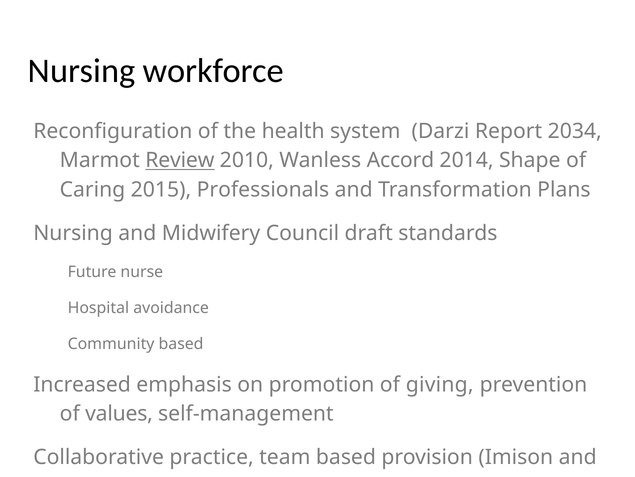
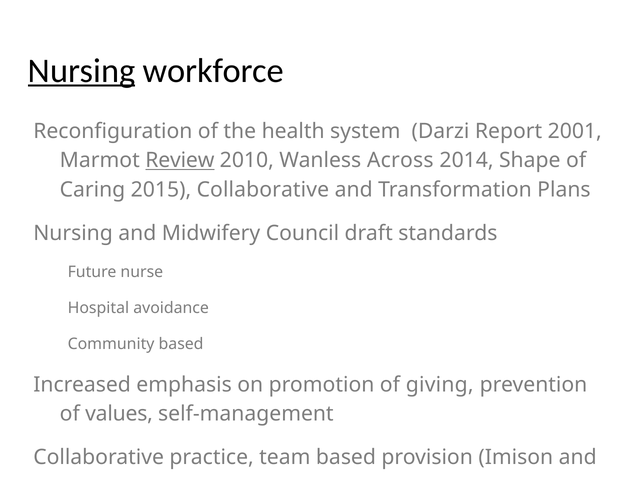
Nursing underline: none -> present (82, 71)
2034: 2034 -> 2001 (575, 131)
Accord: Accord -> Across (400, 160)
2015 Professionals: Professionals -> Collaborative (263, 189)
